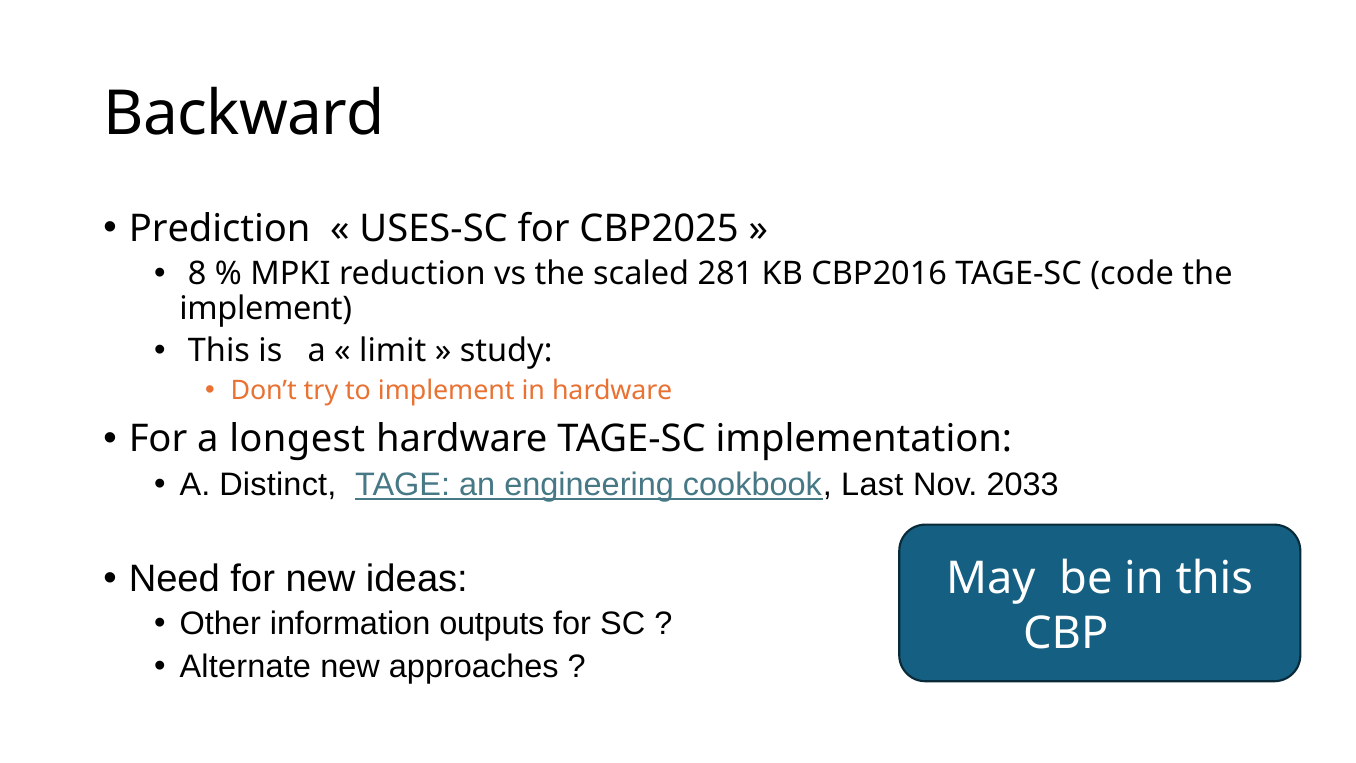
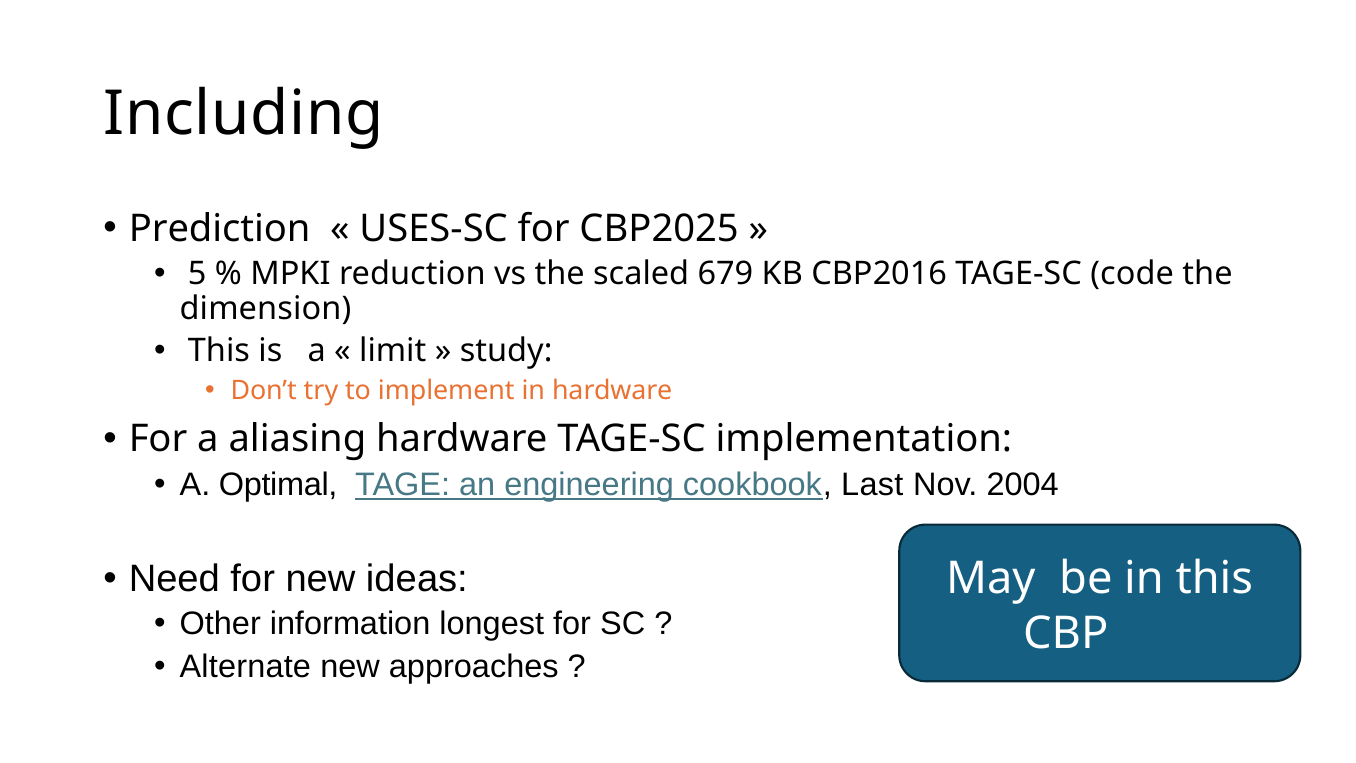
Backward: Backward -> Including (244, 114)
8: 8 -> 5 (197, 274)
281: 281 -> 679 (725, 274)
implement: implement -> dimension (265, 309)
longest: longest -> aliasing (297, 439)
Distinct: Distinct -> Optimal (278, 484)
2033: 2033 -> 2004 (1023, 484)
outputs: outputs -> longest (492, 624)
